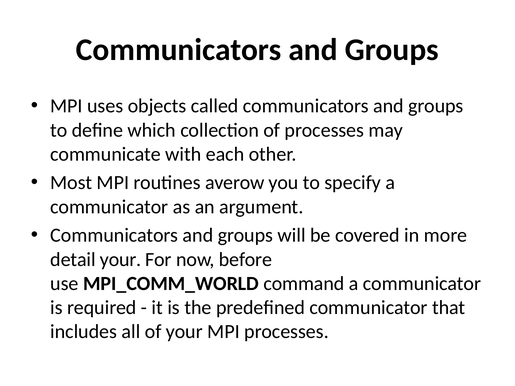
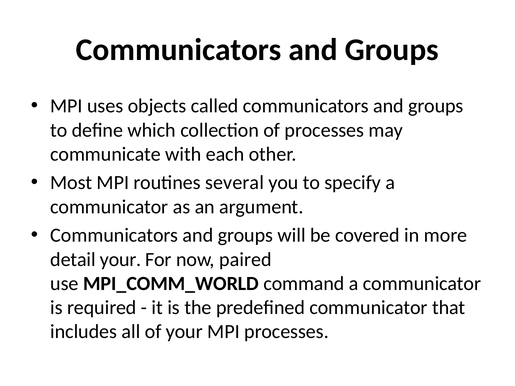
averow: averow -> several (235, 183)
before: before -> paired (245, 260)
